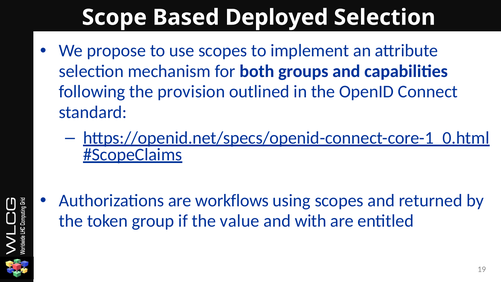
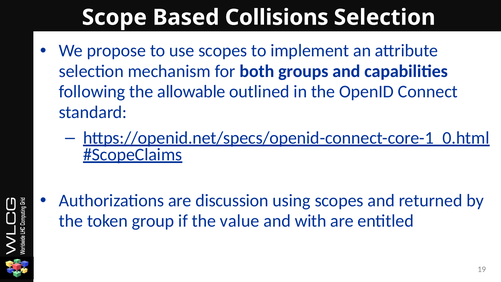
Deployed: Deployed -> Collisions (277, 17)
provision: provision -> allowable (191, 92)
workflows: workflows -> discussion (232, 200)
